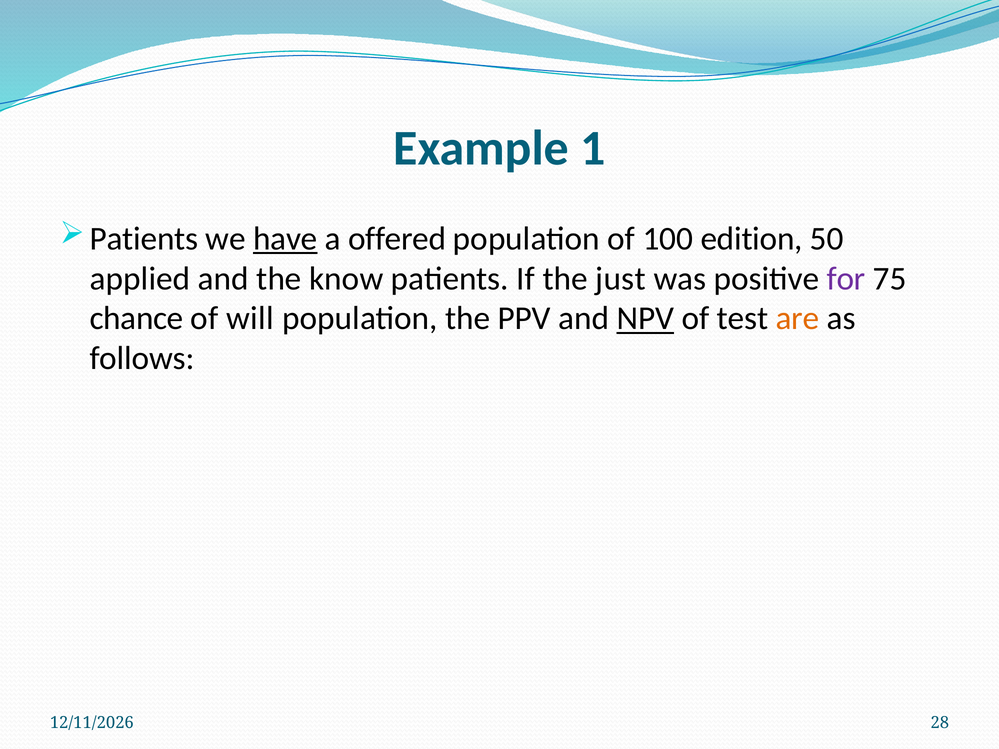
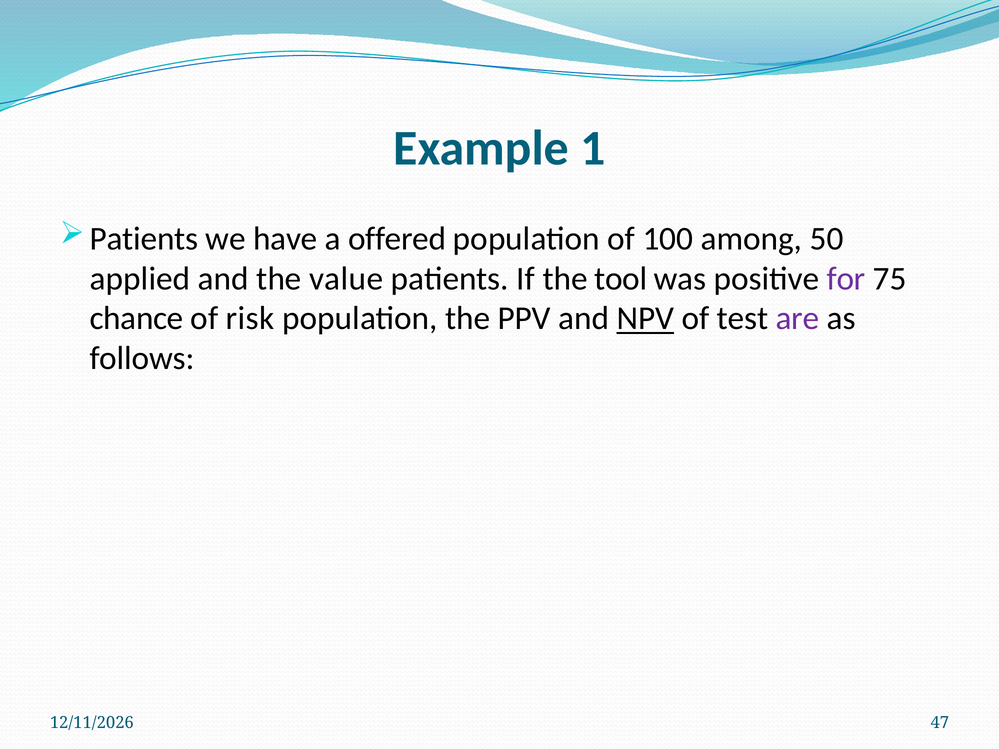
have underline: present -> none (285, 239)
edition: edition -> among (751, 239)
know: know -> value (346, 279)
just: just -> tool (621, 279)
will: will -> risk (250, 319)
are colour: orange -> purple (798, 319)
28: 28 -> 47 (940, 723)
